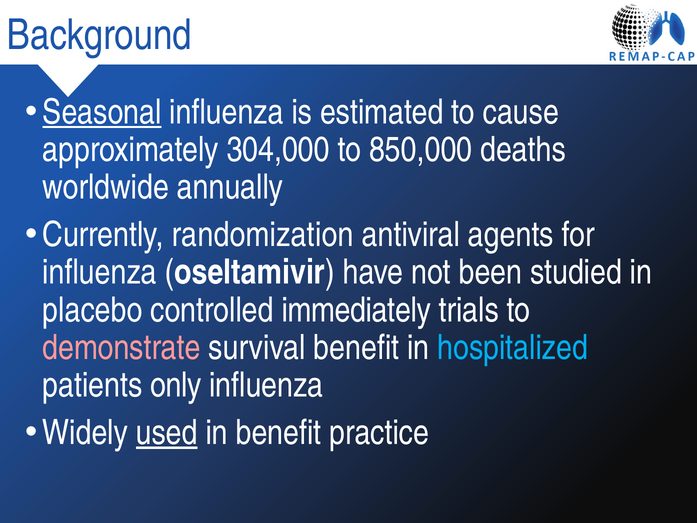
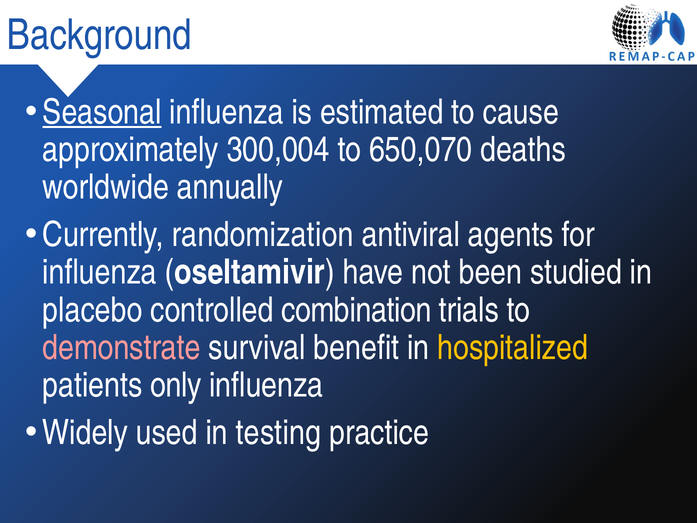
304,000: 304,000 -> 300,004 (278, 150)
850,000: 850,000 -> 650,070 (421, 150)
immediately: immediately -> combination (356, 310)
hospitalized colour: light blue -> yellow (513, 348)
used underline: present -> none (167, 433)
in benefit: benefit -> testing (278, 433)
